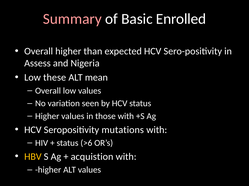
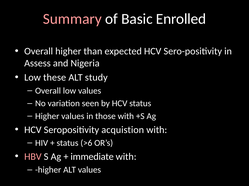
mean: mean -> study (96, 78)
mutations: mutations -> acquistion (123, 130)
HBV colour: yellow -> pink (33, 157)
acquistion: acquistion -> immediate (92, 157)
